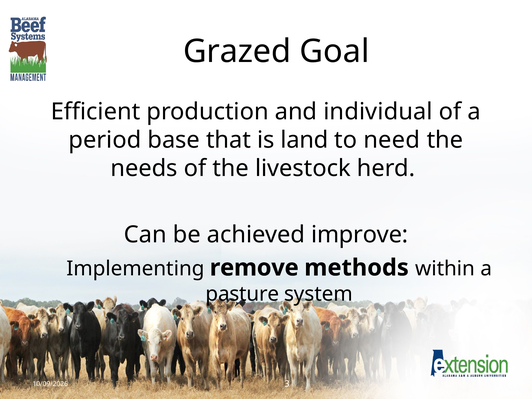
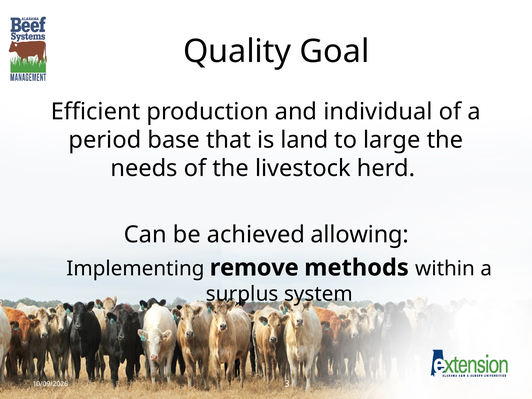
Grazed: Grazed -> Quality (237, 51)
need: need -> large (392, 140)
improve: improve -> allowing (360, 235)
pasture: pasture -> surplus (242, 294)
